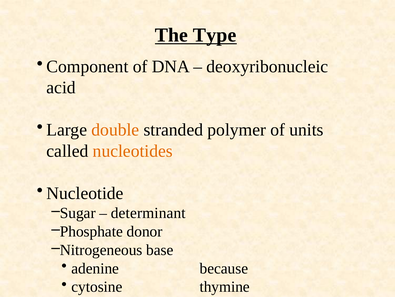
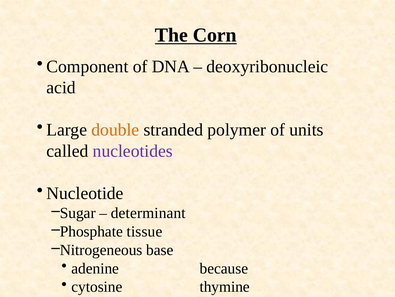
Type: Type -> Corn (215, 35)
nucleotides colour: orange -> purple (133, 151)
donor: donor -> tissue (144, 231)
